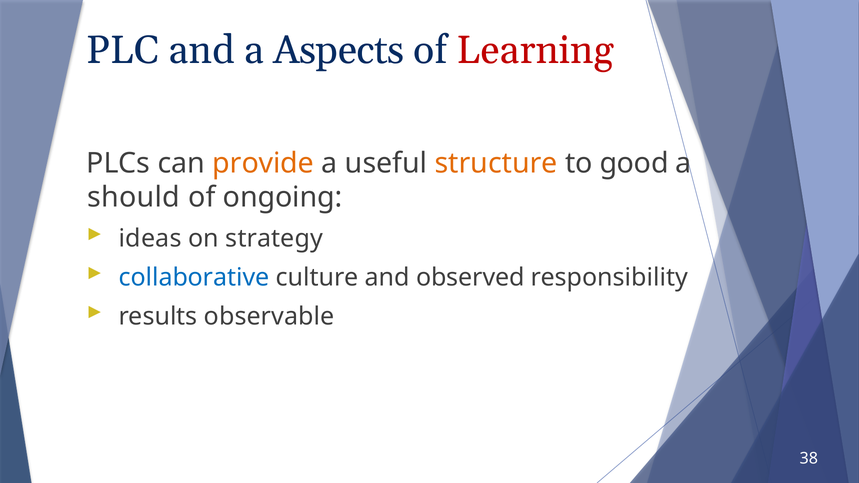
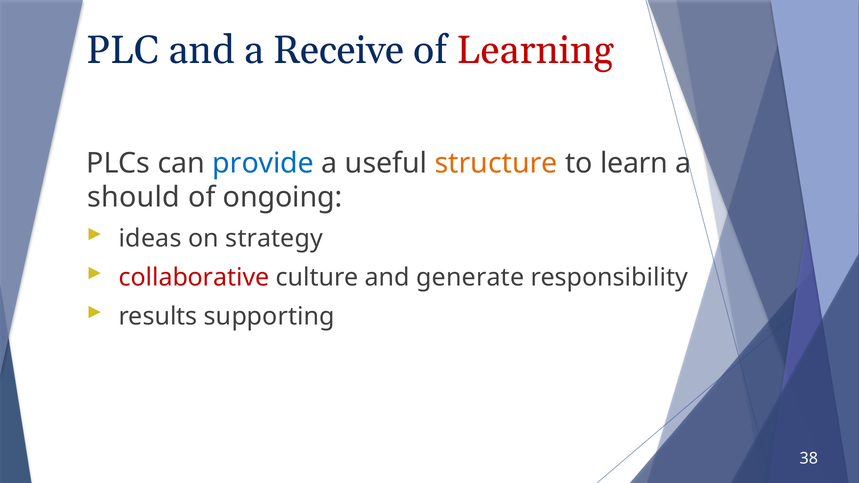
Aspects: Aspects -> Receive (339, 50)
provide colour: orange -> blue (263, 163)
good: good -> learn (634, 163)
collaborative colour: blue -> red (194, 278)
observed: observed -> generate (470, 278)
observable: observable -> supporting (269, 317)
